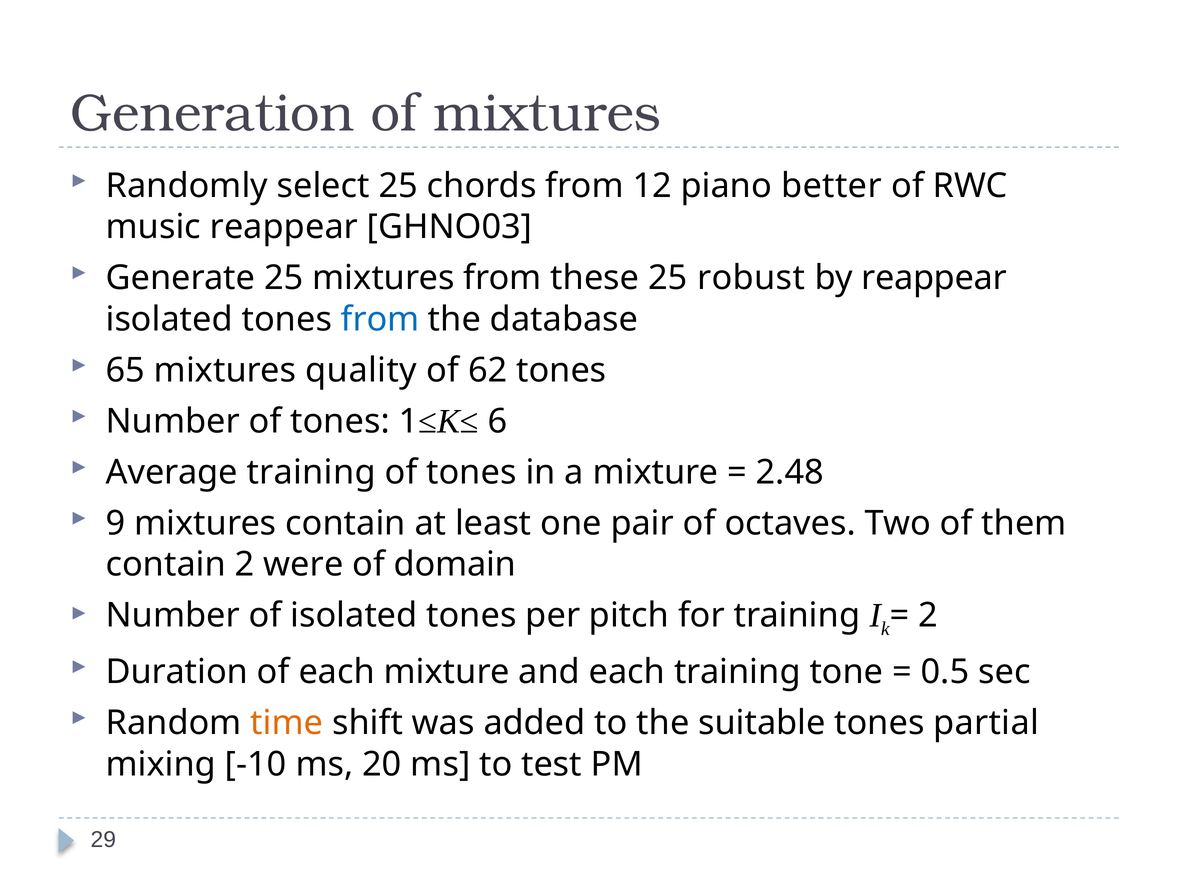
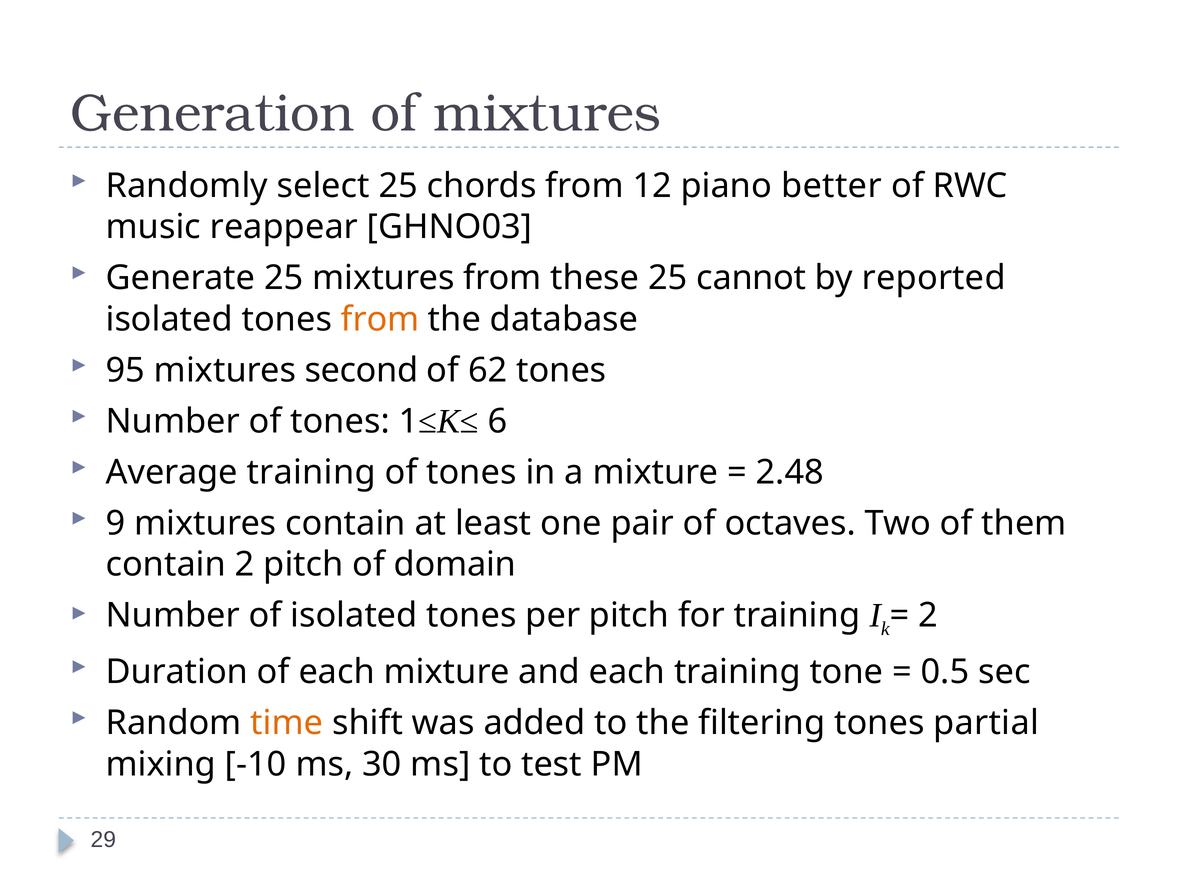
robust: robust -> cannot (751, 278)
by reappear: reappear -> reported (934, 278)
from colour: blue -> orange (380, 319)
65: 65 -> 95 (125, 370)
quality: quality -> second (362, 370)
2 were: were -> pitch (303, 565)
suitable: suitable -> filtering (762, 724)
20: 20 -> 30 (382, 765)
